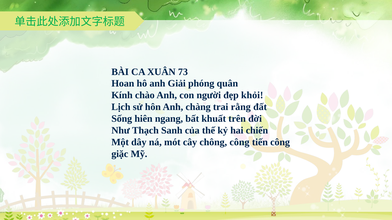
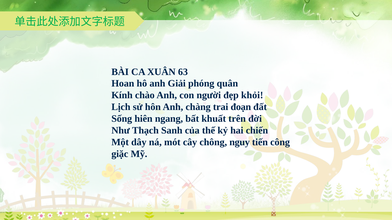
73: 73 -> 63 (183, 72)
rằng: rằng -> đoạn (241, 107)
chông công: công -> nguy (240, 143)
